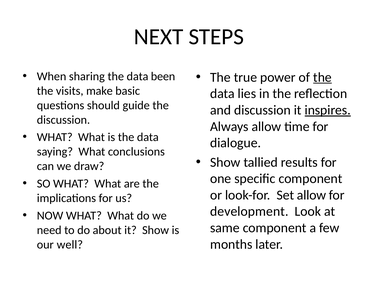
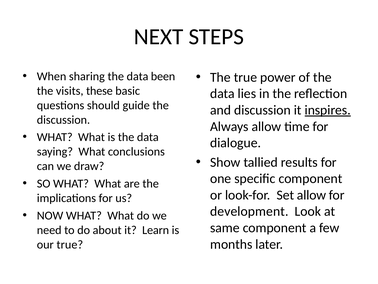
the underline: present -> none (322, 77)
make: make -> these (99, 91)
it Show: Show -> Learn (156, 230)
our well: well -> true (70, 244)
